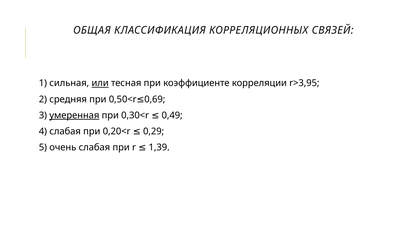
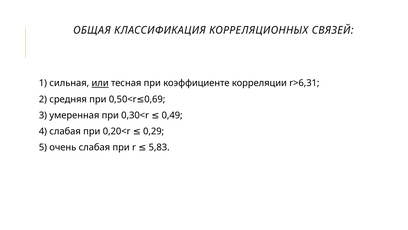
r>3,95: r>3,95 -> r>6,31 (304, 83)
умеренная underline: present -> none (74, 115)
1,39: 1,39 -> 5,83 (159, 147)
